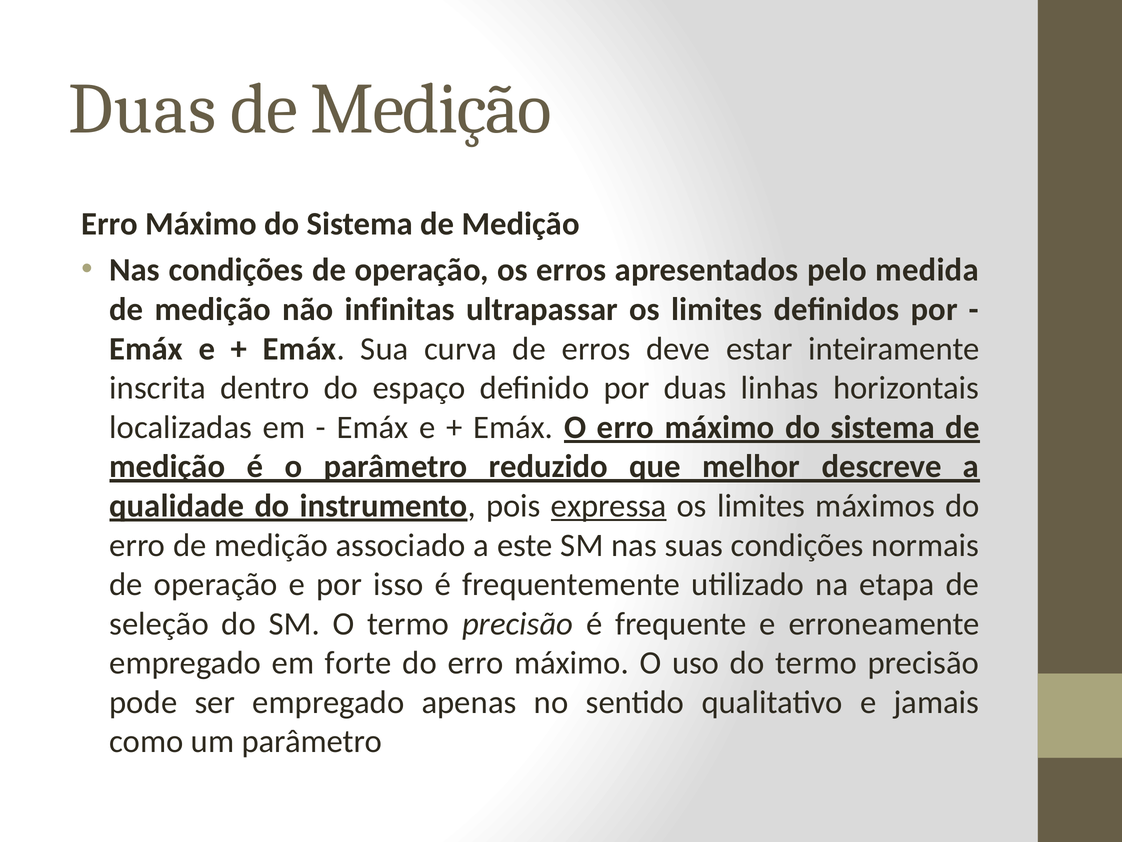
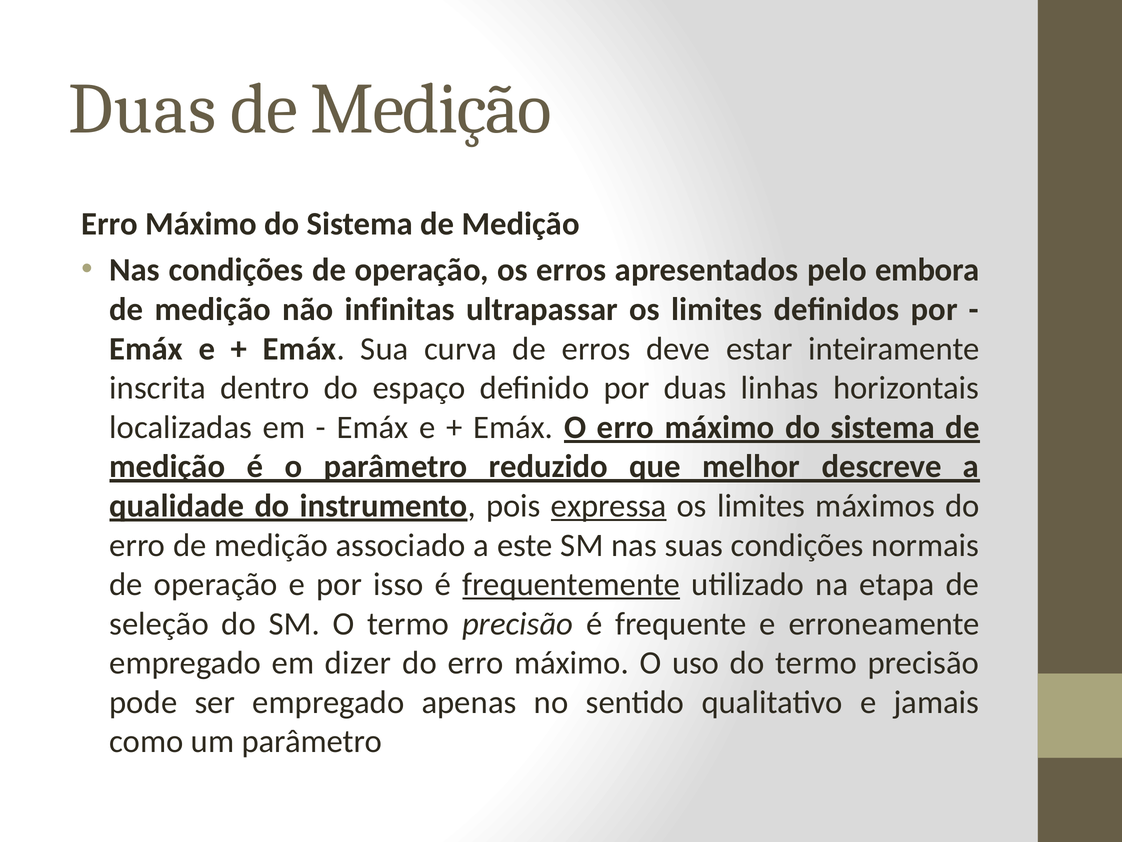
medida: medida -> embora (927, 270)
frequentemente underline: none -> present (571, 584)
forte: forte -> dizer (358, 663)
